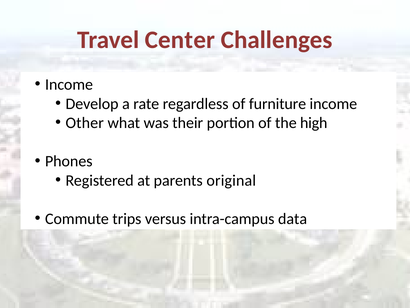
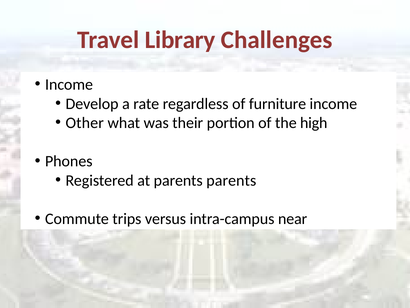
Center: Center -> Library (180, 40)
parents original: original -> parents (231, 180)
data: data -> near (293, 218)
